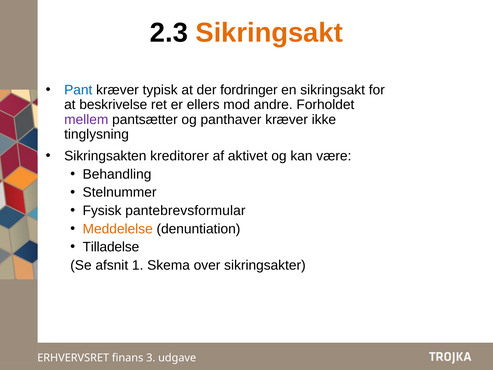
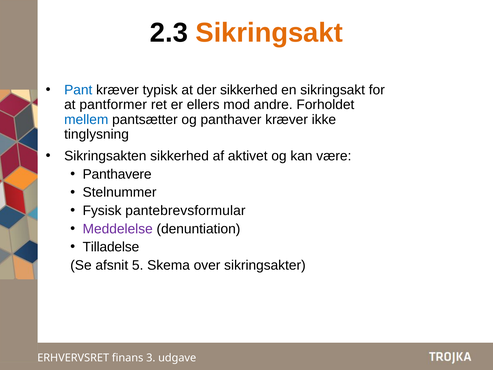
der fordringer: fordringer -> sikkerhed (249, 90)
beskrivelse: beskrivelse -> pantformer (113, 105)
mellem colour: purple -> blue (86, 119)
Sikringsakten kreditorer: kreditorer -> sikkerhed (180, 156)
Behandling: Behandling -> Panthavere (117, 174)
Meddelelse colour: orange -> purple (118, 229)
1: 1 -> 5 (138, 265)
